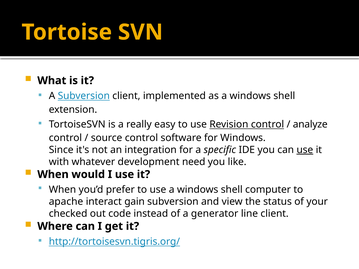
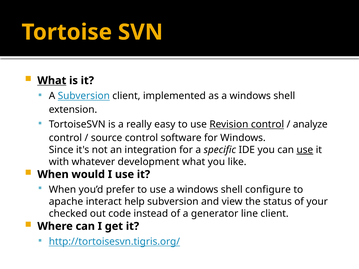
What underline: none -> present (52, 81)
development need: need -> what (194, 162)
computer: computer -> configure (268, 190)
gain: gain -> help (135, 202)
